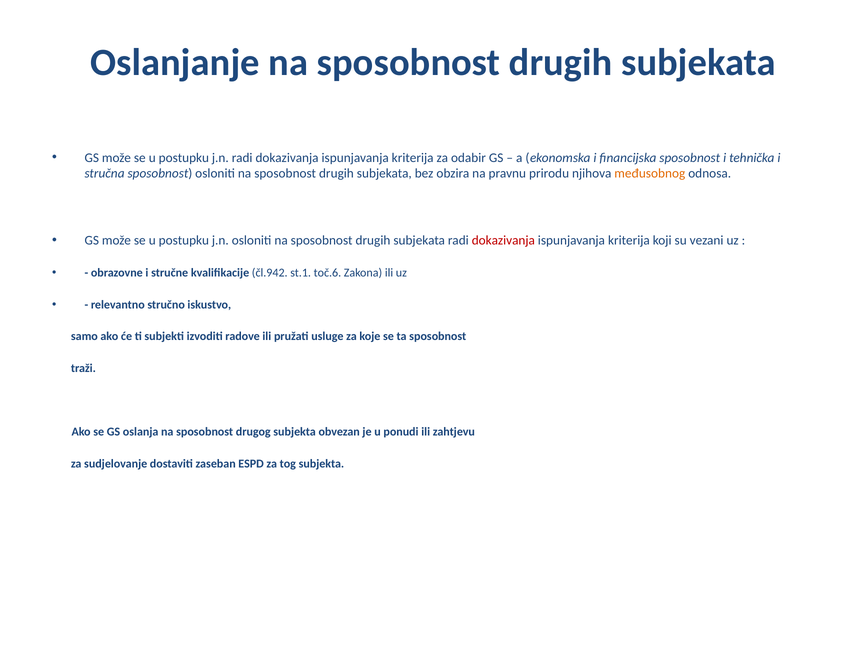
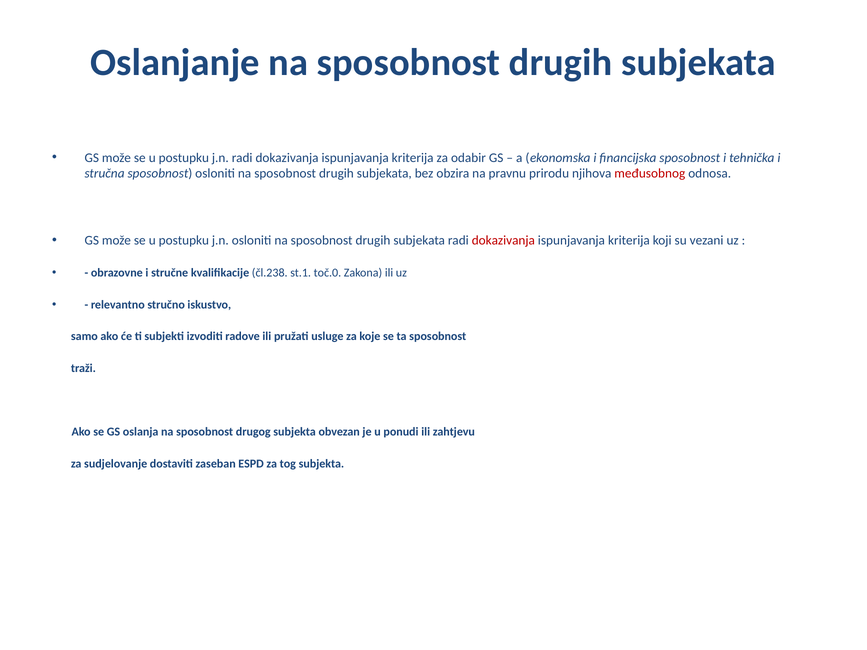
međusobnog colour: orange -> red (650, 174)
čl.942: čl.942 -> čl.238 (270, 273)
toč.6: toč.6 -> toč.0 (327, 273)
